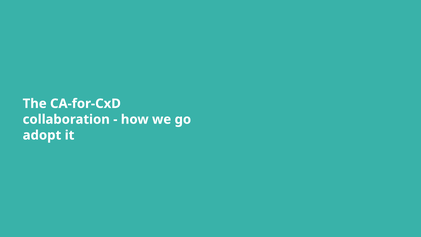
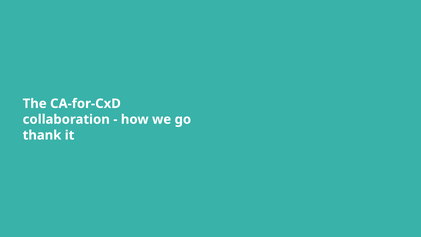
adopt: adopt -> thank (42, 135)
